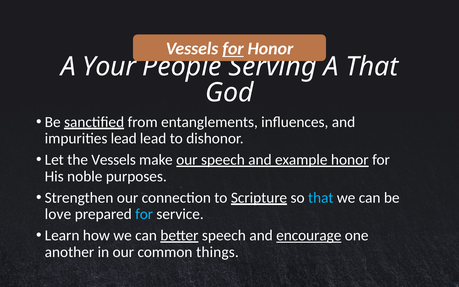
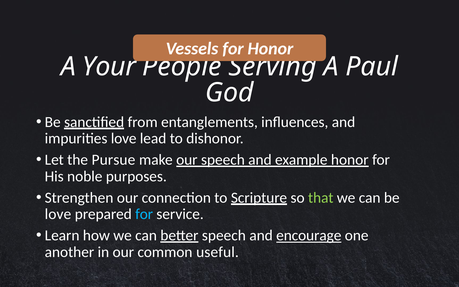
for underline: present -> none (233, 49)
A That: That -> Paul (372, 67)
impurities lead: lead -> love (124, 138)
the Vessels: Vessels -> Pursue (113, 160)
that colour: light blue -> light green (321, 198)
things: things -> useful (217, 252)
